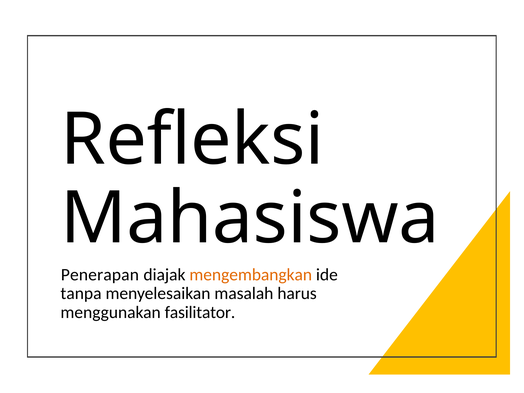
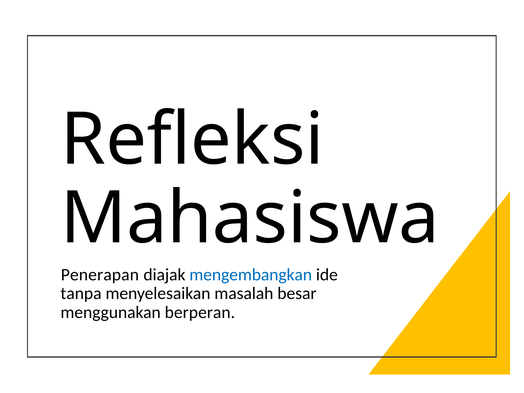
mengembangkan colour: orange -> blue (251, 275)
harus: harus -> besar (297, 293)
fasilitator: fasilitator -> berperan (200, 312)
